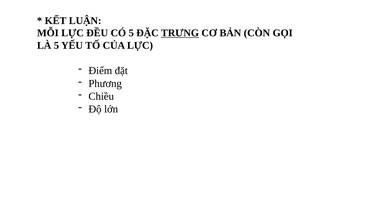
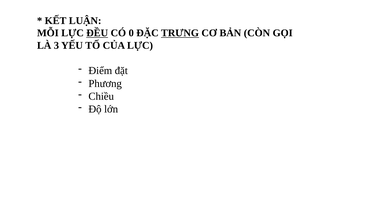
ĐỀU underline: none -> present (97, 33)
CÓ 5: 5 -> 0 (131, 33)
LÀ 5: 5 -> 3 (56, 45)
